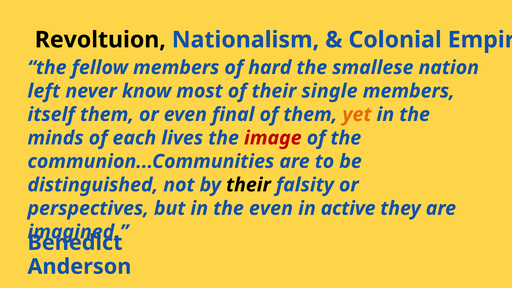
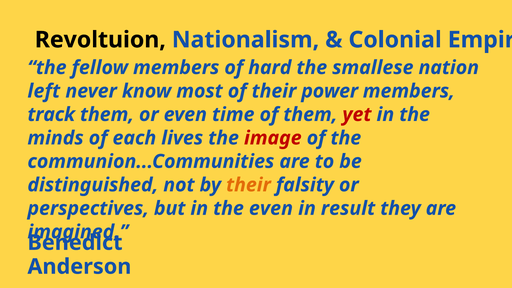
single: single -> power (330, 91)
itself: itself -> track (51, 115)
final: final -> time (233, 115)
yet colour: orange -> red (357, 115)
their colour: black -> orange (248, 185)
active: active -> result (348, 208)
